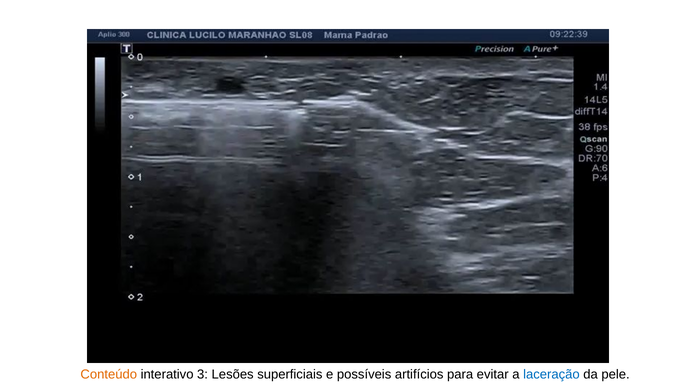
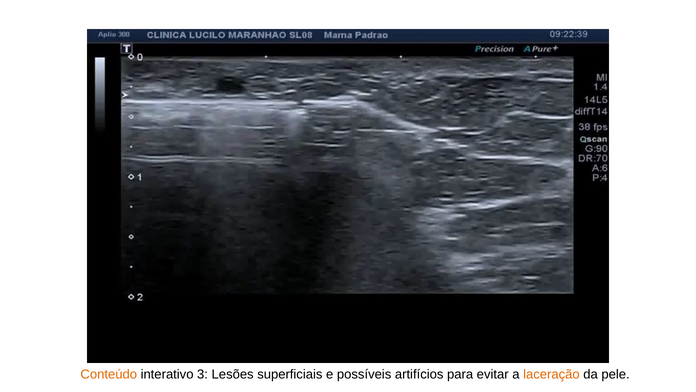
laceração colour: blue -> orange (551, 374)
